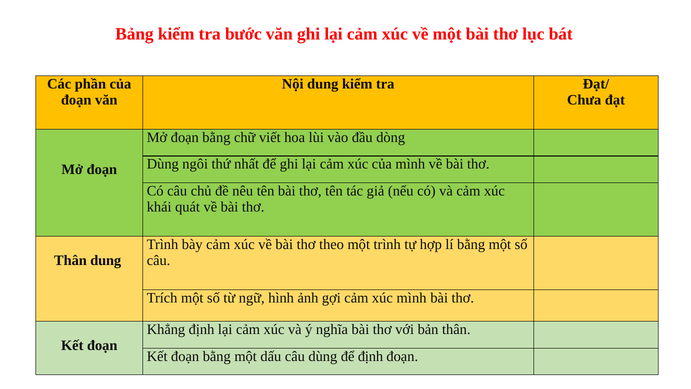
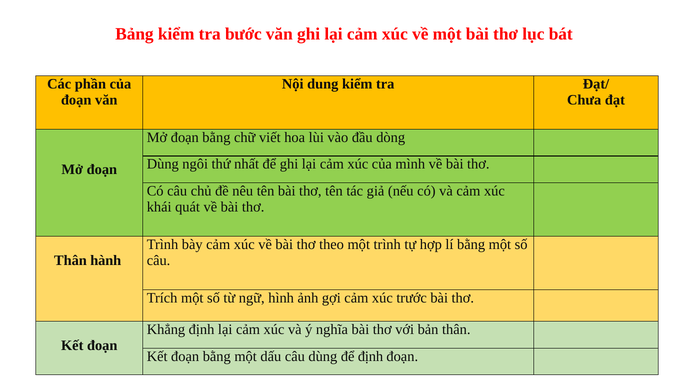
Thân dung: dung -> hành (106, 260)
xúc mình: mình -> trước (412, 298)
